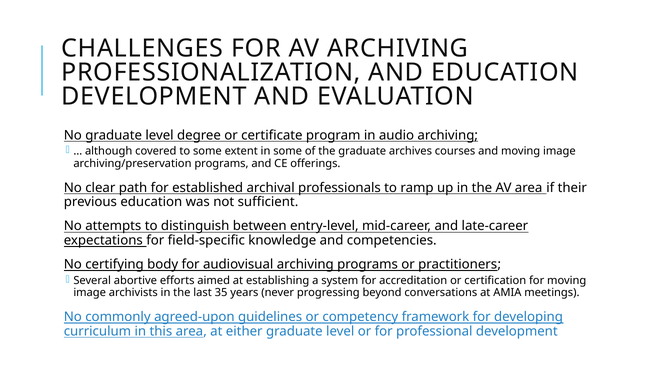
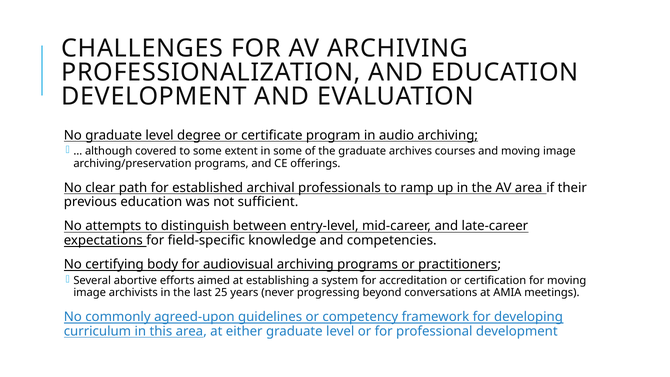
35: 35 -> 25 (221, 292)
